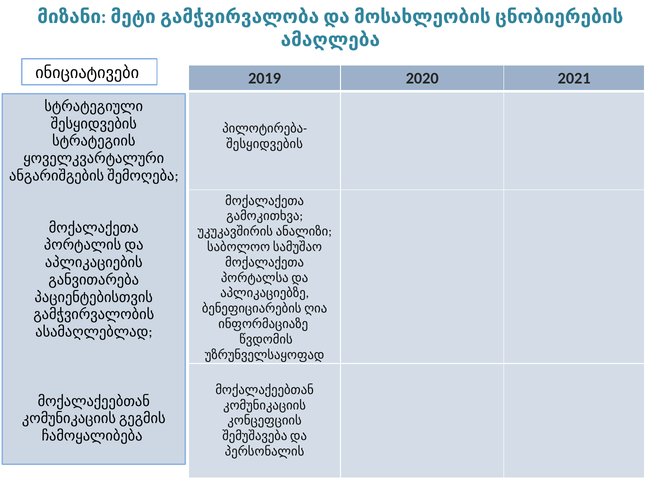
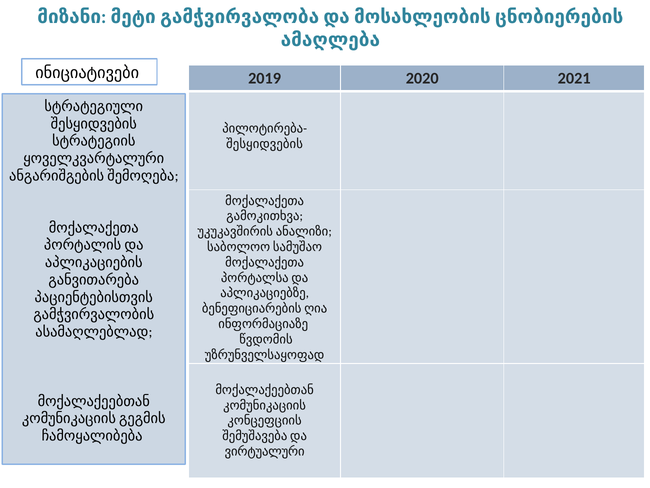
პერსონალის: პერსონალის -> ვირტუალური (265, 451)
